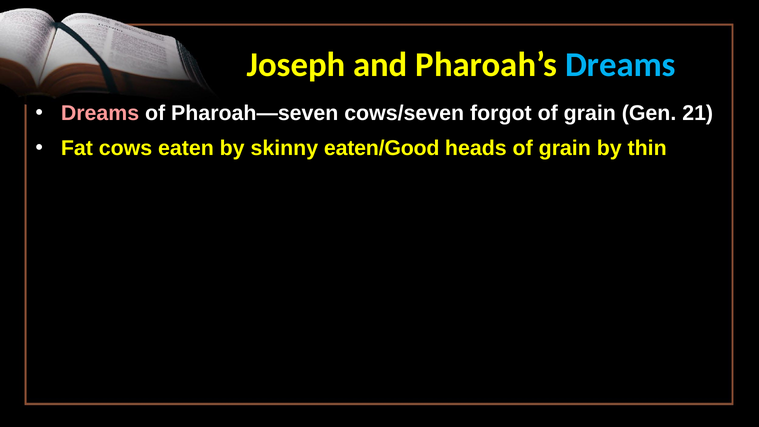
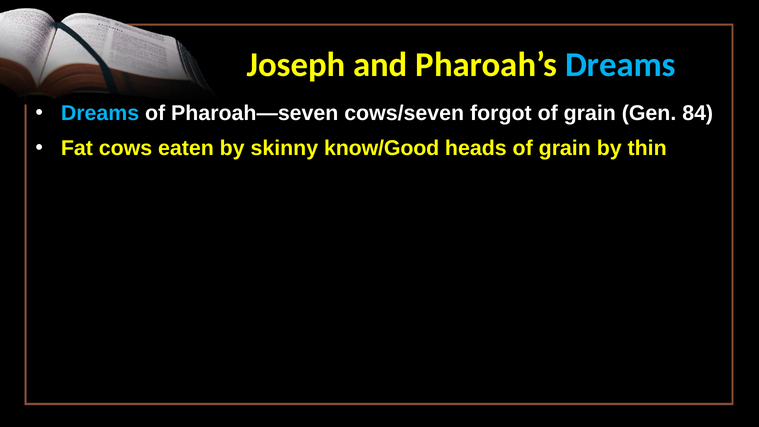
Dreams colour: pink -> light blue (100, 113)
21: 21 -> 84 (698, 113)
eaten/Good: eaten/Good -> know/Good (382, 148)
